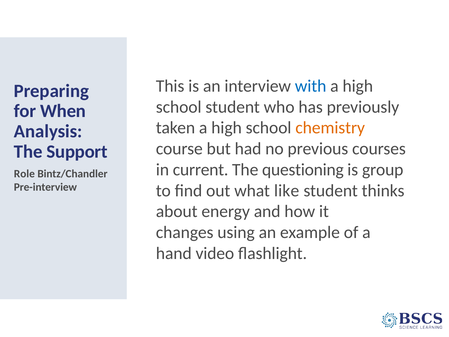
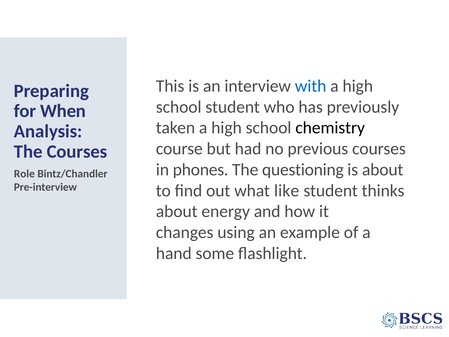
chemistry colour: orange -> black (330, 128)
The Support: Support -> Courses (77, 151)
current: current -> phones (201, 170)
is group: group -> about (383, 170)
video: video -> some (215, 253)
